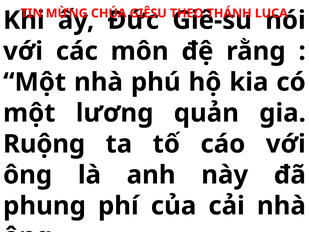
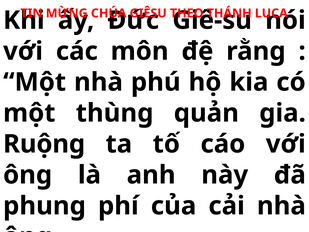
lương: lương -> thùng (115, 113)
